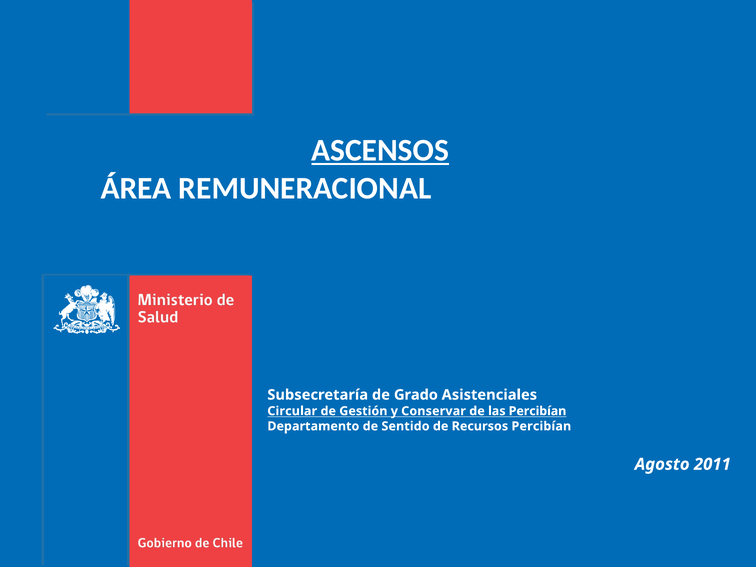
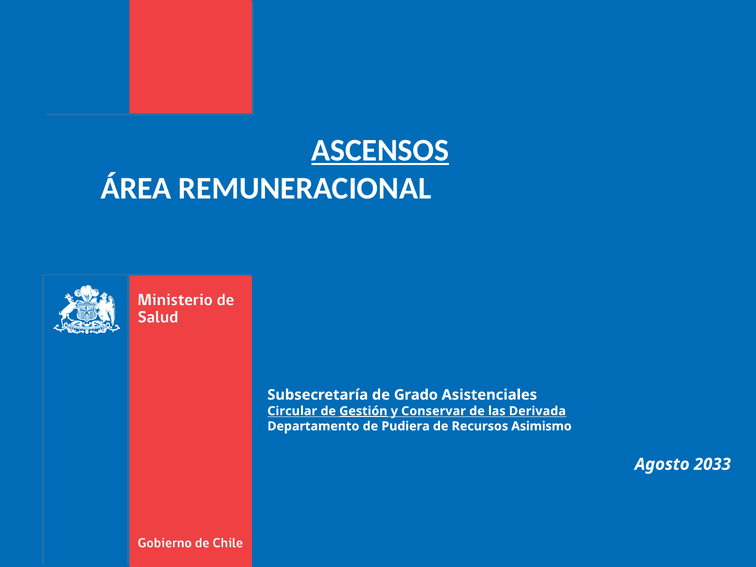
Gestión underline: none -> present (363, 411)
las Percibían: Percibían -> Derivada (537, 411)
Sentido: Sentido -> Pudiera (406, 426)
Recursos Percibían: Percibían -> Asimismo (541, 426)
2011: 2011 -> 2033 (712, 464)
